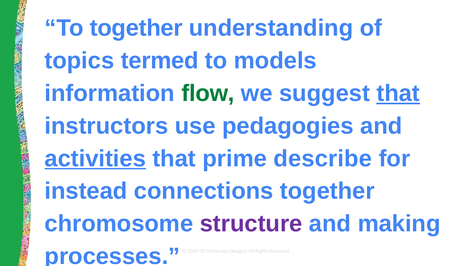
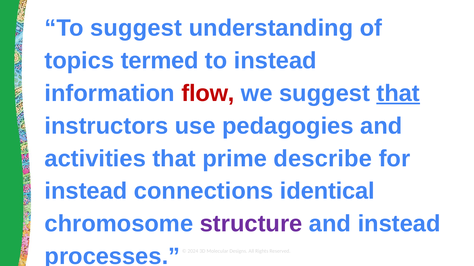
To together: together -> suggest (136, 28)
to models: models -> instead (275, 61)
flow colour: green -> red (208, 94)
activities underline: present -> none (95, 159)
connections together: together -> identical (327, 192)
and making: making -> instead (399, 224)
